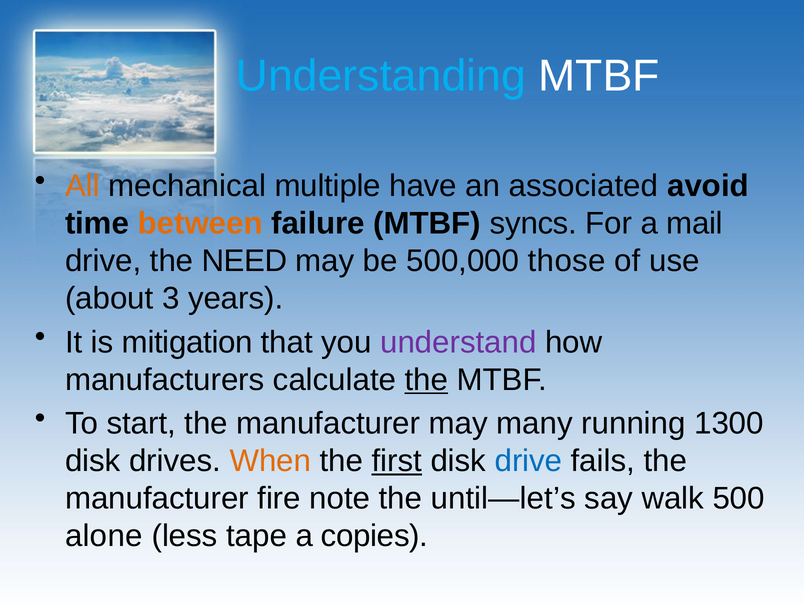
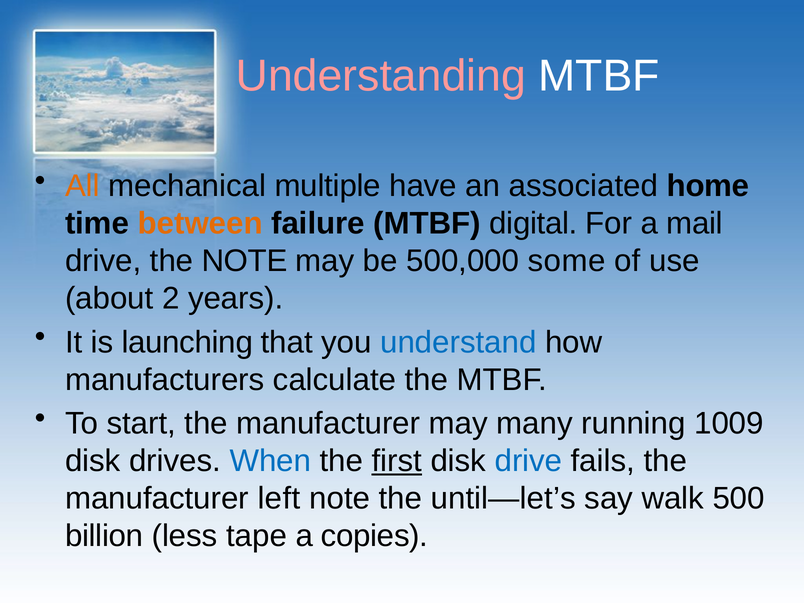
Understanding colour: light blue -> pink (381, 76)
avoid: avoid -> home (708, 186)
syncs: syncs -> digital (533, 223)
the NEED: NEED -> NOTE (244, 261)
those: those -> some (567, 261)
3: 3 -> 2 (171, 298)
mitigation: mitigation -> launching (187, 342)
understand colour: purple -> blue (458, 342)
the underline: present -> none (426, 380)
1300: 1300 -> 1009 (729, 424)
When colour: orange -> blue (270, 461)
fire: fire -> left (279, 499)
alone: alone -> billion (104, 536)
